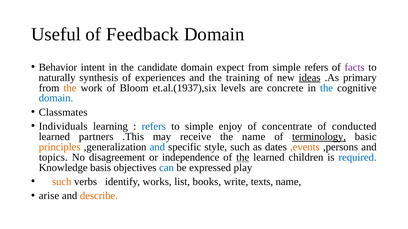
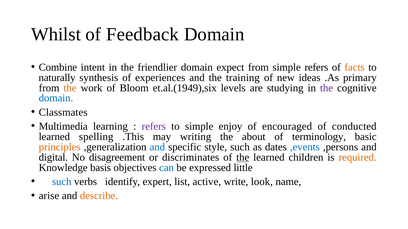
Useful: Useful -> Whilst (56, 34)
Behavior: Behavior -> Combine (58, 67)
candidate: candidate -> friendlier (157, 67)
facts colour: purple -> orange (355, 67)
ideas underline: present -> none (310, 78)
et.al.(1937),six: et.al.(1937),six -> et.al.(1949),six (185, 88)
concrete: concrete -> studying (285, 88)
the colour: blue -> purple (327, 88)
Individuals: Individuals -> Multimedia (63, 127)
refers colour: blue -> purple (154, 127)
concentrate: concentrate -> encouraged (287, 127)
partners: partners -> spelling (96, 137)
receive: receive -> writing (196, 137)
the name: name -> about (254, 137)
terminology underline: present -> none (319, 137)
,events colour: orange -> blue (305, 147)
topics: topics -> digital (53, 158)
independence: independence -> discriminates (191, 158)
required colour: blue -> orange (358, 158)
play: play -> little (243, 168)
such colour: orange -> blue (62, 182)
works: works -> expert (157, 182)
books: books -> active (207, 182)
texts: texts -> look (262, 182)
